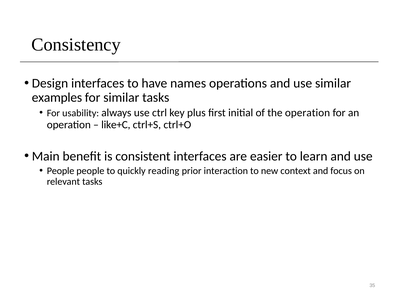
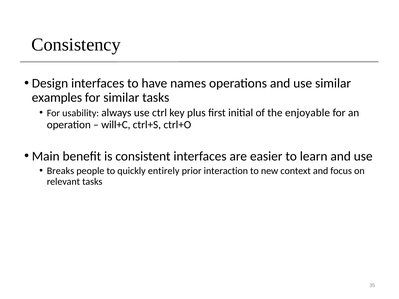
the operation: operation -> enjoyable (307, 113)
like+C: like+C -> will+C (116, 125)
People: People -> Breaks (60, 171)
reading: reading -> entirely (164, 171)
